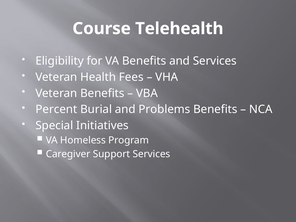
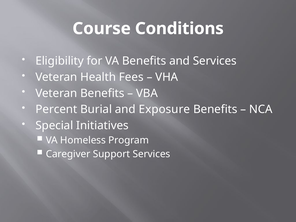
Telehealth: Telehealth -> Conditions (179, 29)
Problems: Problems -> Exposure (164, 109)
